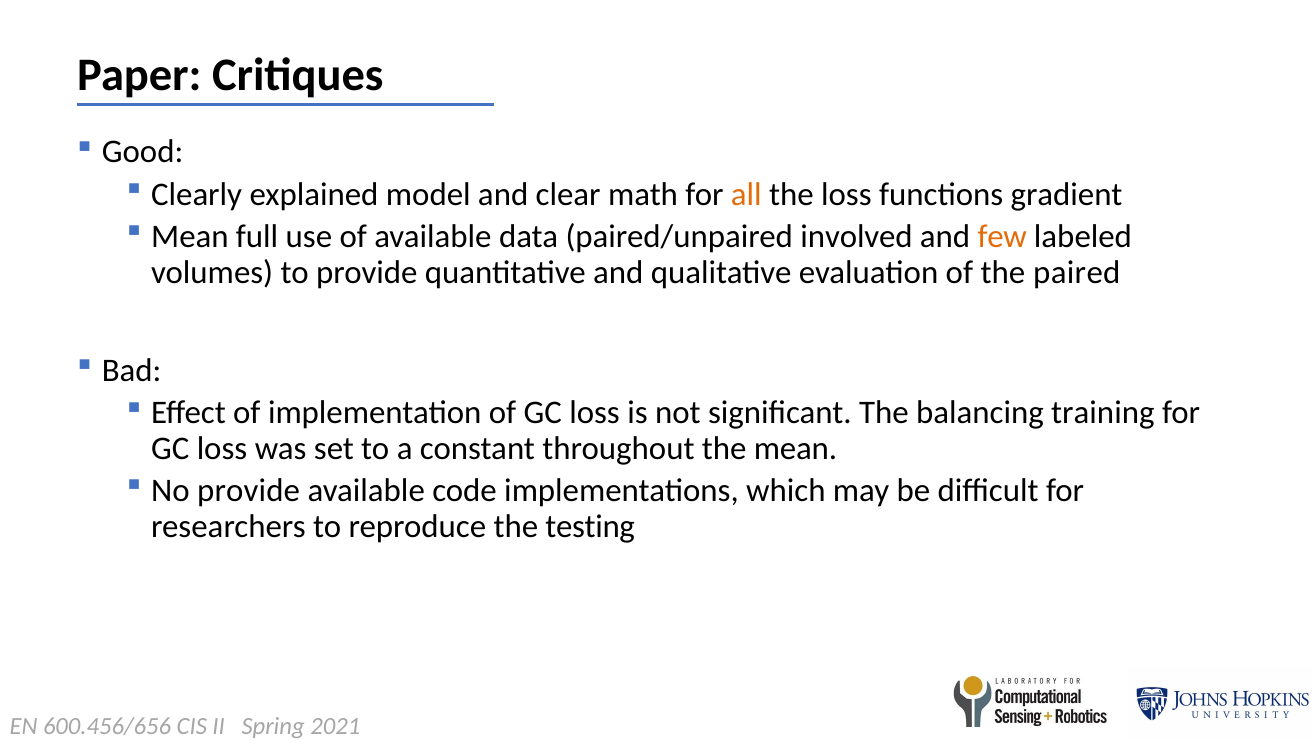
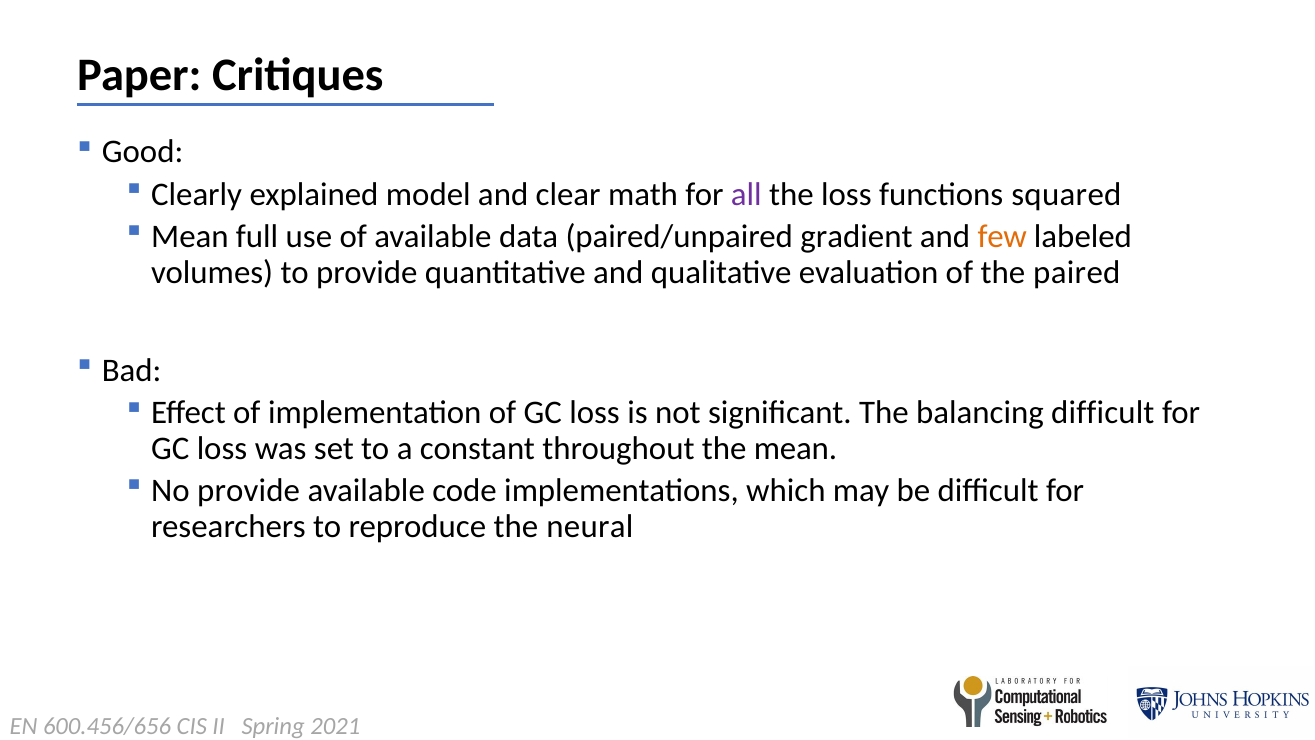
all colour: orange -> purple (746, 194)
gradient: gradient -> squared (1066, 194)
involved: involved -> gradient (857, 237)
balancing training: training -> difficult (1103, 413)
testing: testing -> neural (590, 526)
